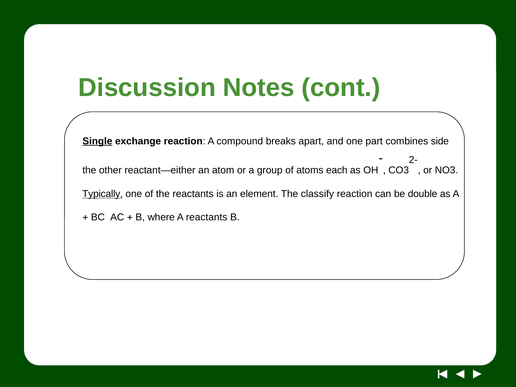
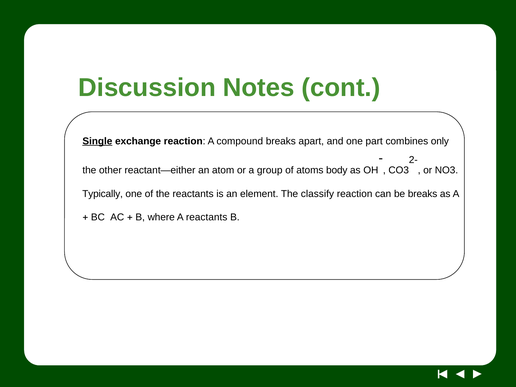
side: side -> only (440, 141)
each: each -> body (337, 170)
Typically underline: present -> none (103, 194)
be double: double -> breaks (423, 194)
